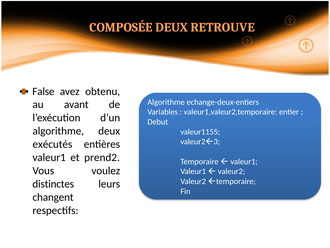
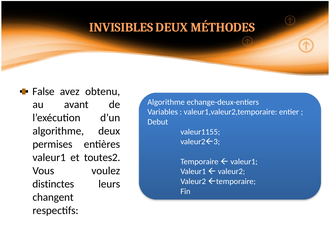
COMPOSÉE: COMPOSÉE -> INVISIBLES (121, 27)
RETROUVE: RETROUVE -> MÉTHODES (223, 27)
exécutés: exécutés -> permises (52, 144)
prend2: prend2 -> toutes2 (102, 157)
